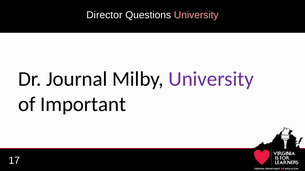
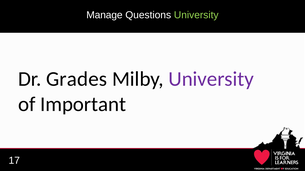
Director: Director -> Manage (104, 15)
University colour: pink -> light green (196, 15)
Journal: Journal -> Grades (77, 79)
